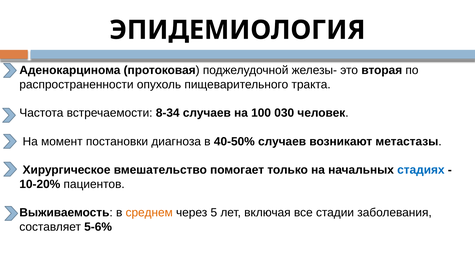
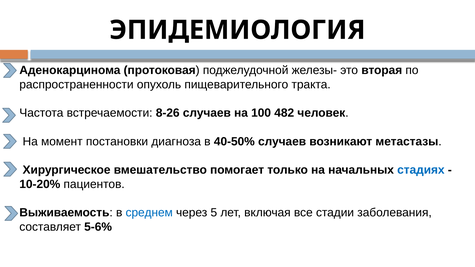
8-34: 8-34 -> 8-26 (168, 113)
030: 030 -> 482 (284, 113)
среднем colour: orange -> blue (149, 213)
